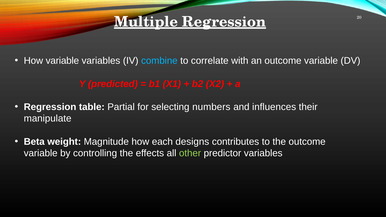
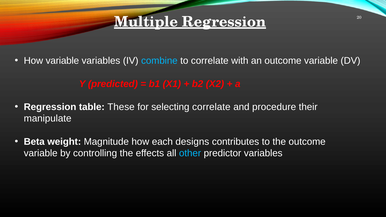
Partial: Partial -> These (121, 107)
selecting numbers: numbers -> correlate (211, 107)
influences: influences -> procedure (274, 107)
other colour: light green -> light blue (190, 153)
